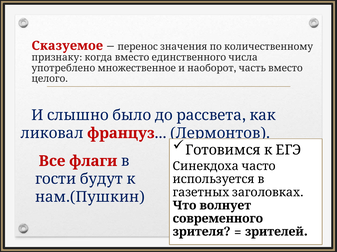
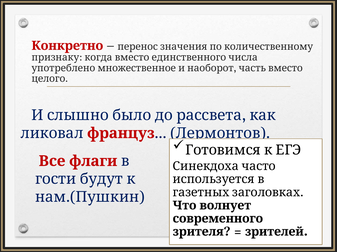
Сказуемое: Сказуемое -> Конкретно (67, 46)
